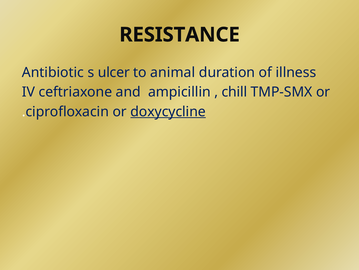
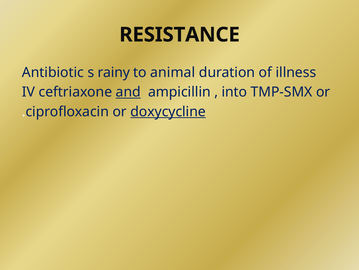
ulcer: ulcer -> rainy (114, 72)
and underline: none -> present (128, 92)
chill: chill -> into (234, 92)
